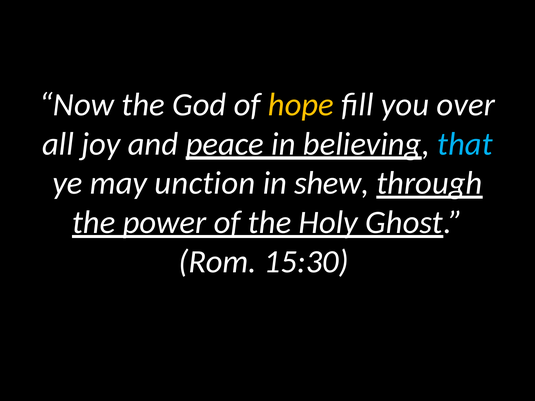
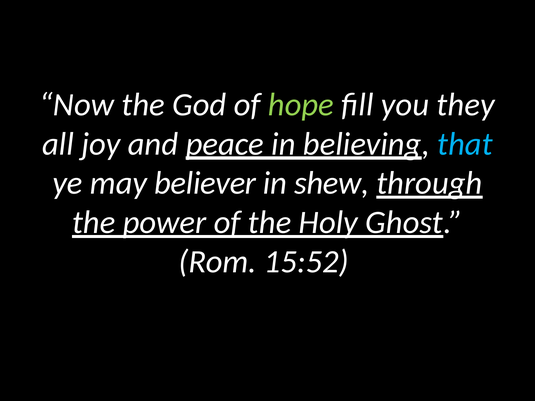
hope colour: yellow -> light green (301, 105)
over: over -> they (466, 105)
unction: unction -> believer (205, 183)
15:30: 15:30 -> 15:52 (306, 262)
